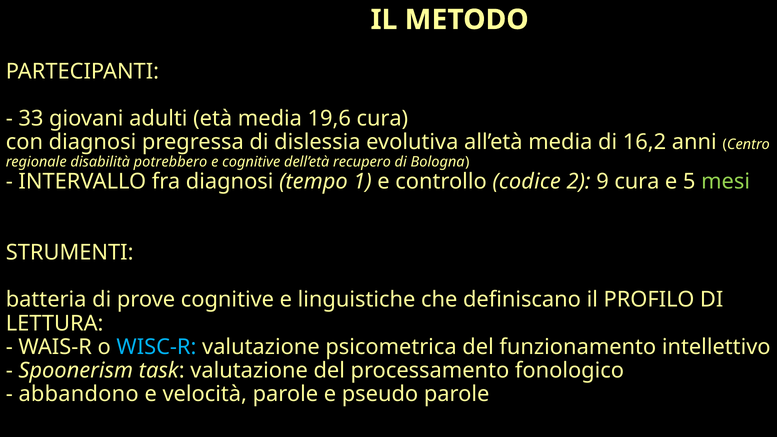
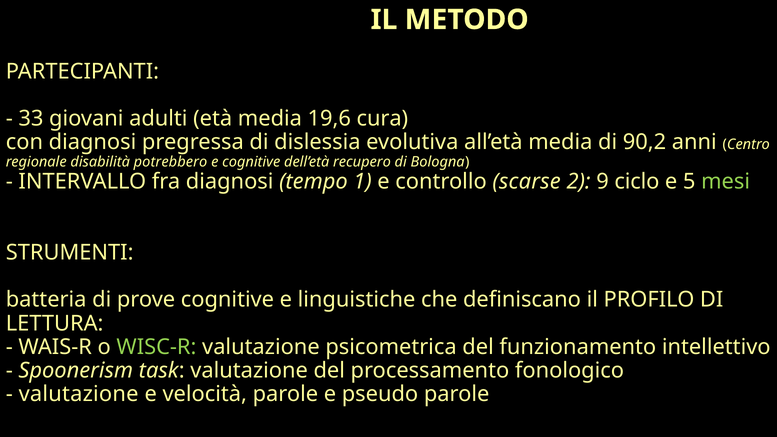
16,2: 16,2 -> 90,2 (644, 142)
codice: codice -> scarse (527, 182)
9 cura: cura -> ciclo (637, 182)
WISC-R colour: light blue -> light green (156, 347)
abbandono: abbandono -> valutazione (79, 394)
